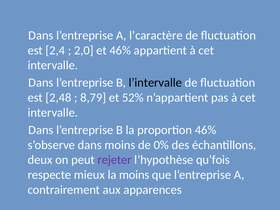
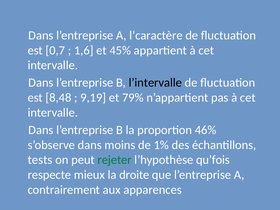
2,4: 2,4 -> 0,7 (55, 50)
2,0: 2,0 -> 1,6 (84, 50)
et 46%: 46% -> 45% (120, 50)
2,48: 2,48 -> 8,48 (58, 98)
8,79: 8,79 -> 9,19 (93, 98)
52%: 52% -> 79% (133, 98)
0%: 0% -> 1% (161, 145)
deux: deux -> tests (40, 160)
rejeter colour: purple -> green (115, 160)
la moins: moins -> droite (134, 175)
